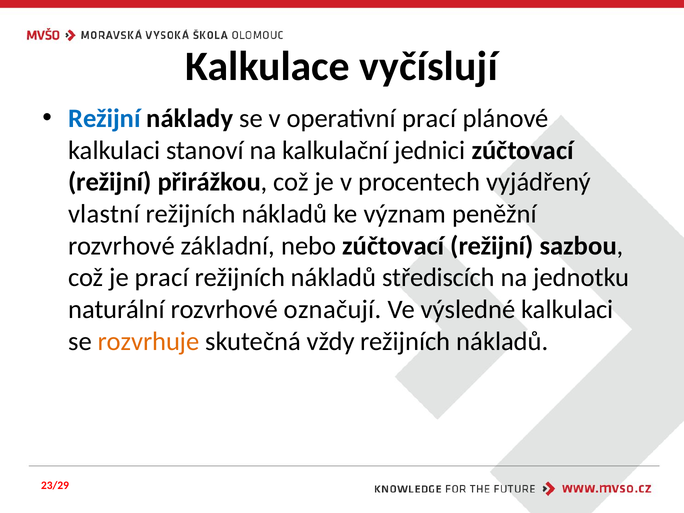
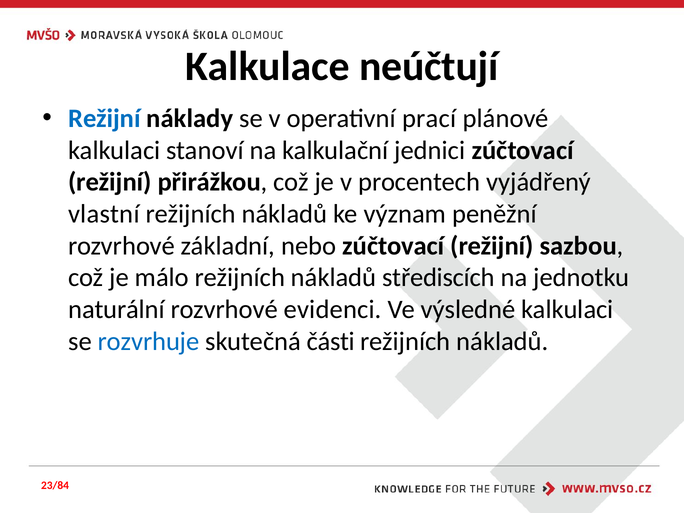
vyčíslují: vyčíslují -> neúčtují (429, 66)
je prací: prací -> málo (162, 278)
označují: označují -> evidenci (333, 310)
rozvrhuje colour: orange -> blue (149, 341)
vždy: vždy -> části (331, 341)
23/29: 23/29 -> 23/84 (55, 485)
